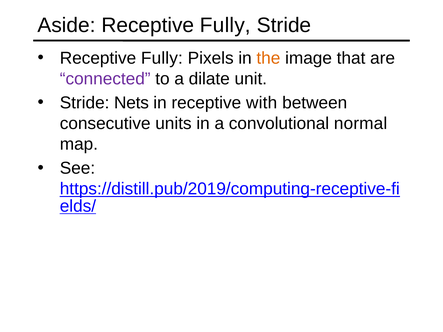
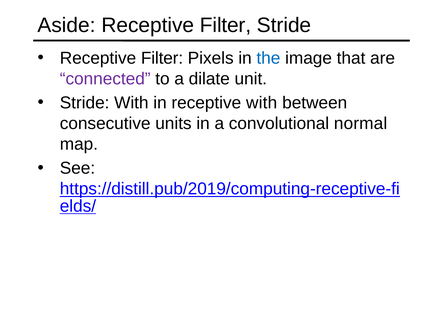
Aside Receptive Fully: Fully -> Filter (226, 25)
Fully: Fully -> Filter (162, 58)
the colour: orange -> blue (268, 58)
Stride Nets: Nets -> With (131, 103)
